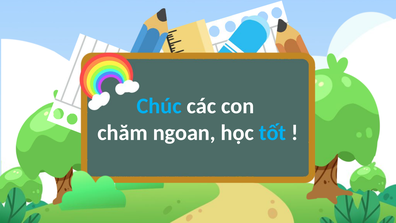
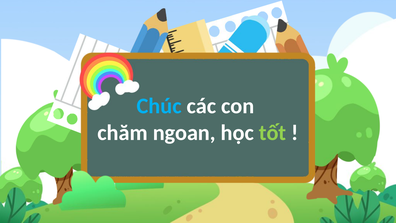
tốt colour: light blue -> light green (272, 133)
